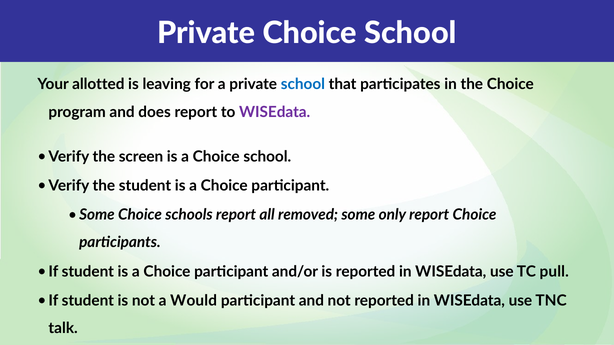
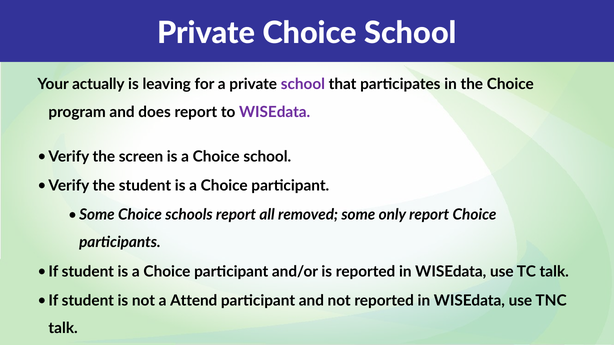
allotted: allotted -> actually (98, 84)
school colour: blue -> purple (303, 84)
TC pull: pull -> talk (554, 272)
Would: Would -> Attend (194, 301)
